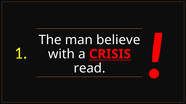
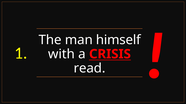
believe: believe -> himself (118, 40)
